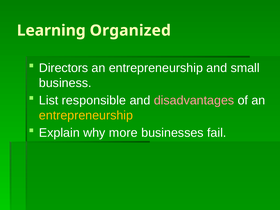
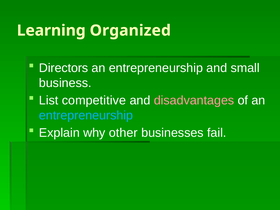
responsible: responsible -> competitive (94, 100)
entrepreneurship colour: yellow -> light blue (86, 115)
more: more -> other (123, 133)
